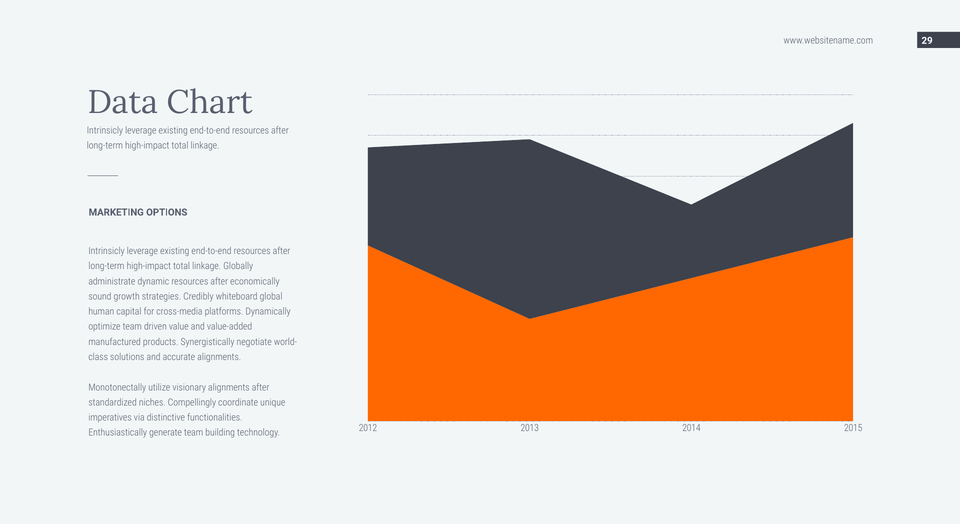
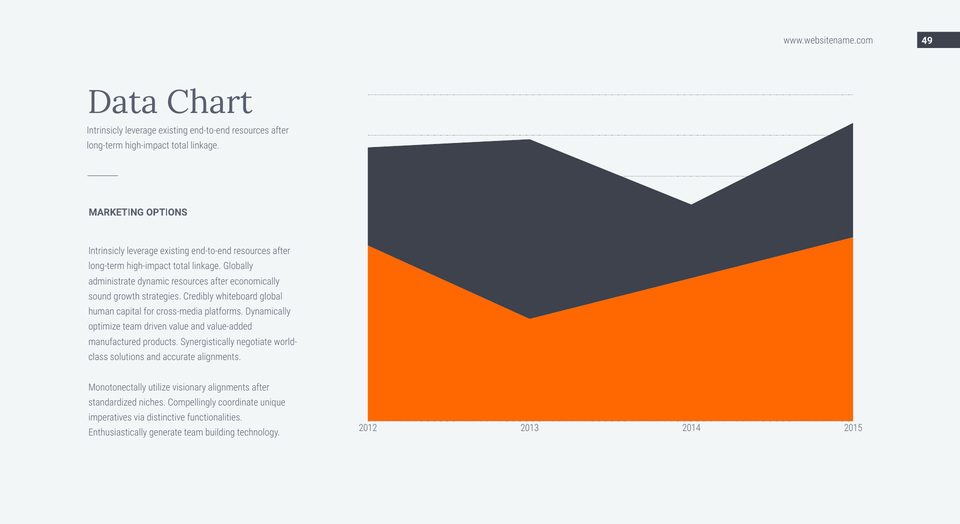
29: 29 -> 49 (927, 41)
